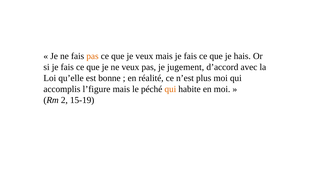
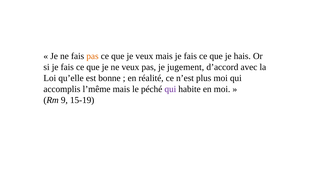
l’figure: l’figure -> l’même (97, 89)
qui colour: orange -> purple (170, 89)
2: 2 -> 9 (64, 100)
